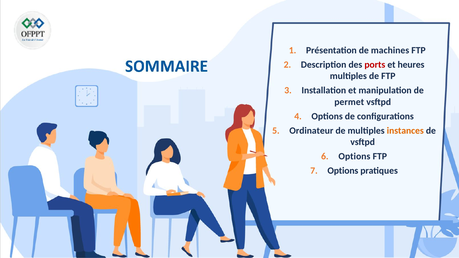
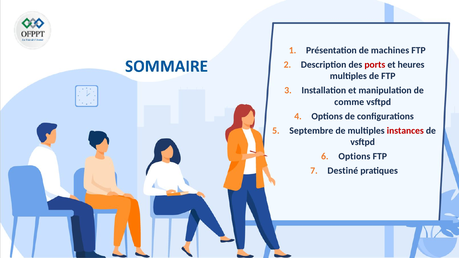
permet: permet -> comme (349, 102)
Ordinateur: Ordinateur -> Septembre (311, 131)
instances colour: orange -> red (405, 131)
Options: Options -> Destiné (343, 171)
